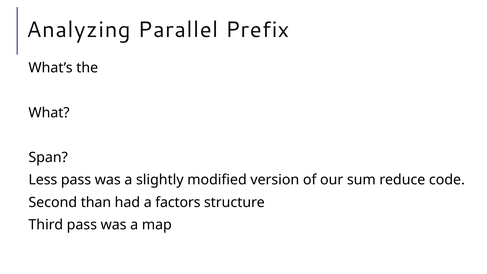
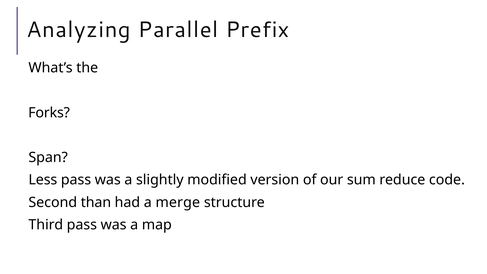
What: What -> Forks (49, 113)
factors: factors -> merge (178, 202)
